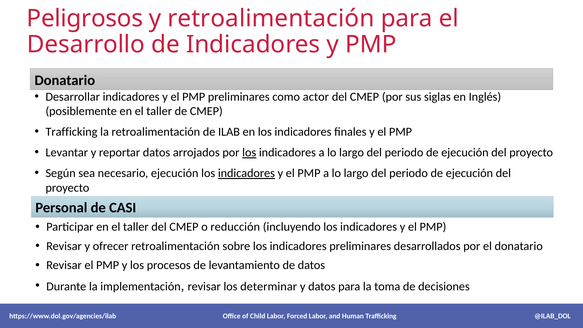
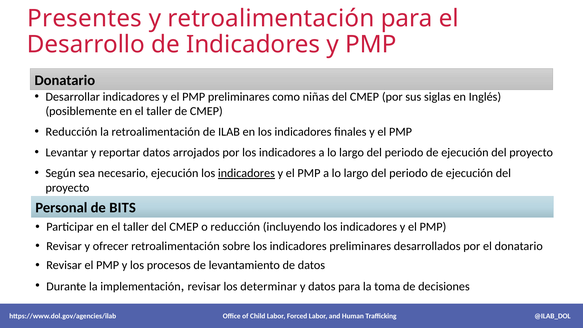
Peligrosos: Peligrosos -> Presentes (85, 18)
actor: actor -> niñas (316, 97)
Trafficking: Trafficking -> Reducción (71, 132)
los underline: present -> none (249, 153)
CASI: CASI -> BITS (123, 208)
